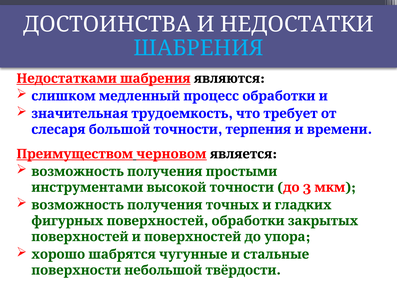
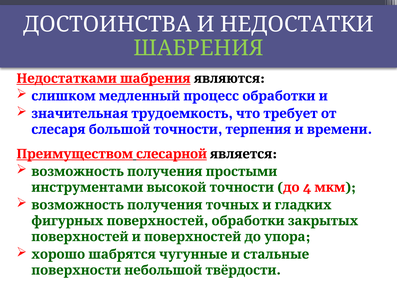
ШАБРЕНИЯ colour: light blue -> light green (198, 48)
черновом: черновом -> слесарной (172, 154)
3: 3 -> 4 (307, 187)
